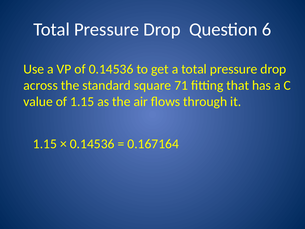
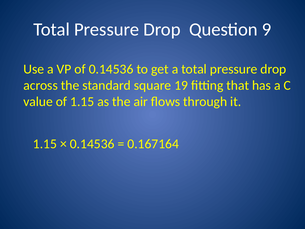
6: 6 -> 9 (267, 30)
71: 71 -> 19 (181, 85)
